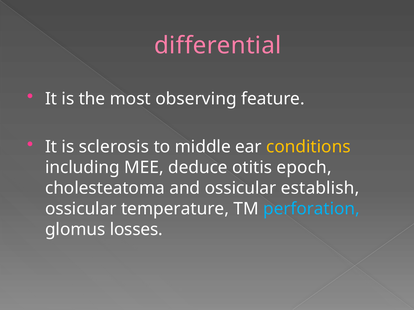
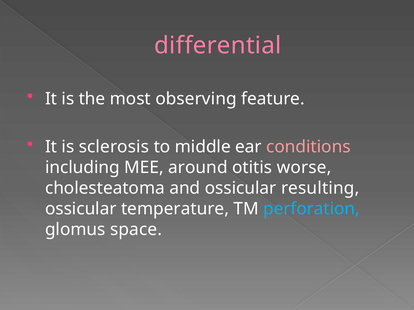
conditions colour: yellow -> pink (308, 147)
deduce: deduce -> around (198, 168)
epoch: epoch -> worse (304, 168)
establish: establish -> resulting (320, 189)
losses: losses -> space (136, 230)
